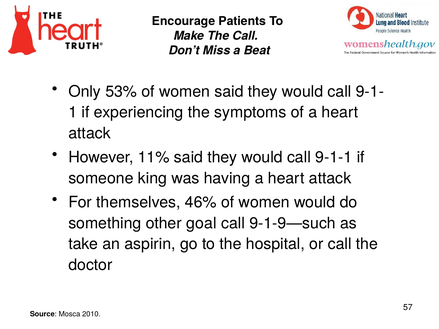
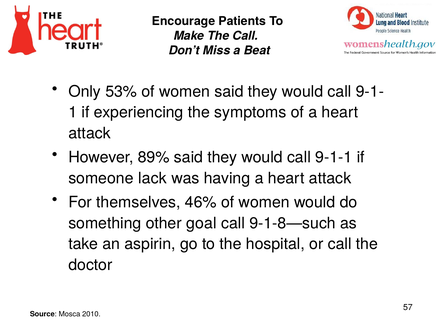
11%: 11% -> 89% (154, 157)
king: king -> lack (152, 178)
9-1-9—such: 9-1-9—such -> 9-1-8—such (293, 223)
